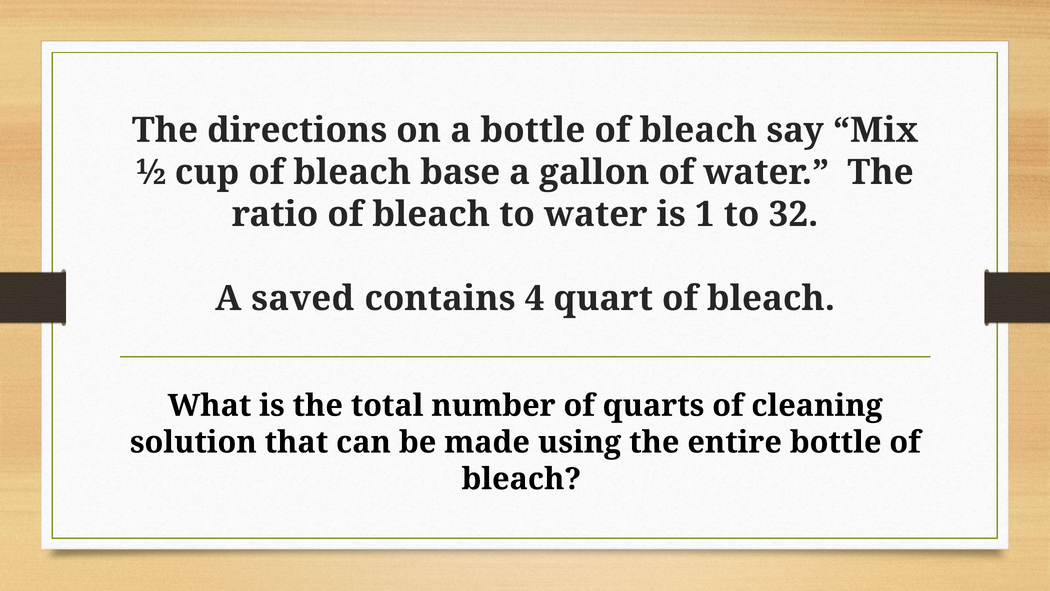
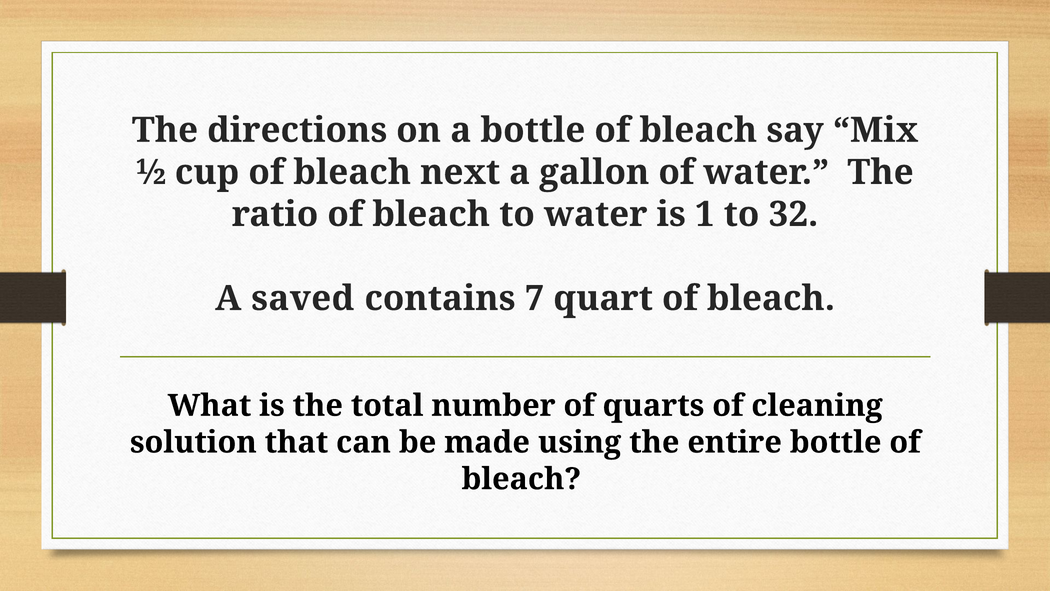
base: base -> next (460, 172)
4: 4 -> 7 (534, 298)
